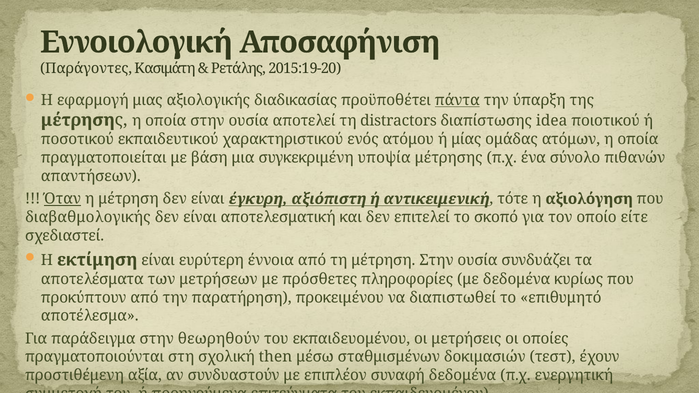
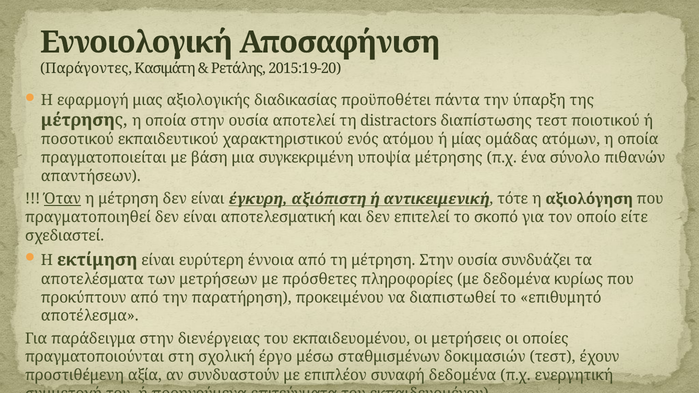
πάντα underline: present -> none (457, 100)
διαπίστωσης idea: idea -> τεστ (552, 121)
διαβαθμολογικής: διαβαθμολογικής -> πραγματοποιηθεί (88, 217)
θεωρηθούν: θεωρηθούν -> διενέργειας (219, 339)
then: then -> έργο (275, 357)
